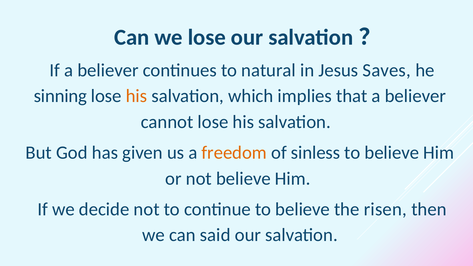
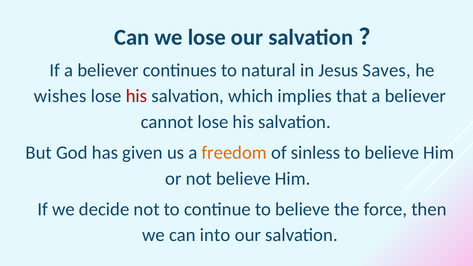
sinning: sinning -> wishes (60, 96)
his colour: orange -> red (137, 96)
risen: risen -> force (385, 209)
said: said -> into (215, 235)
